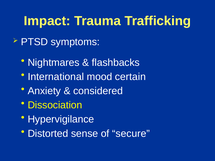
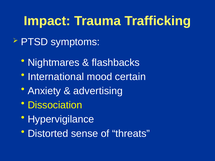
considered: considered -> advertising (98, 91)
secure: secure -> threats (131, 134)
